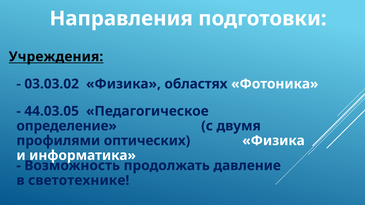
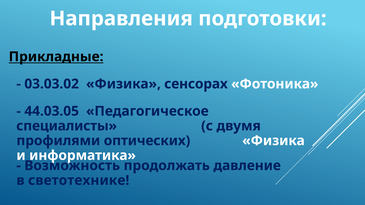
Учреждения: Учреждения -> Прикладные (56, 57)
областях: областях -> сенсорах (196, 84)
определение: определение -> специалисты (67, 126)
